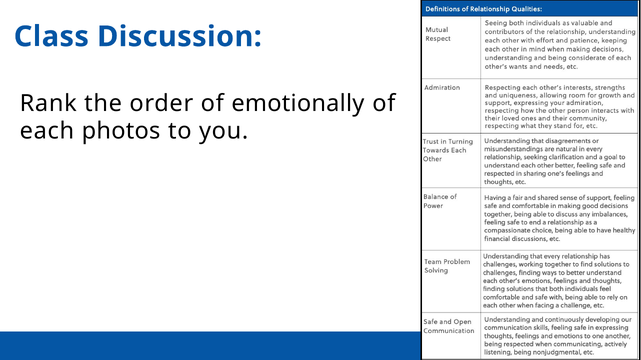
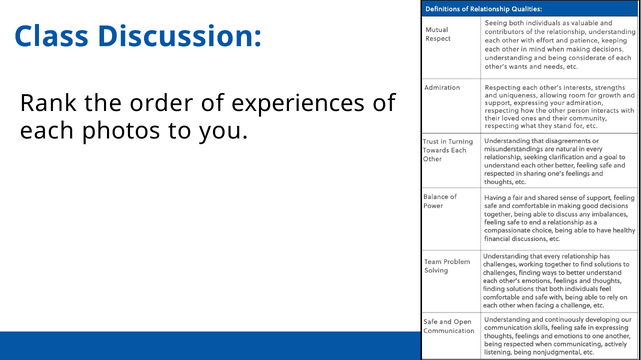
emotionally: emotionally -> experiences (298, 104)
